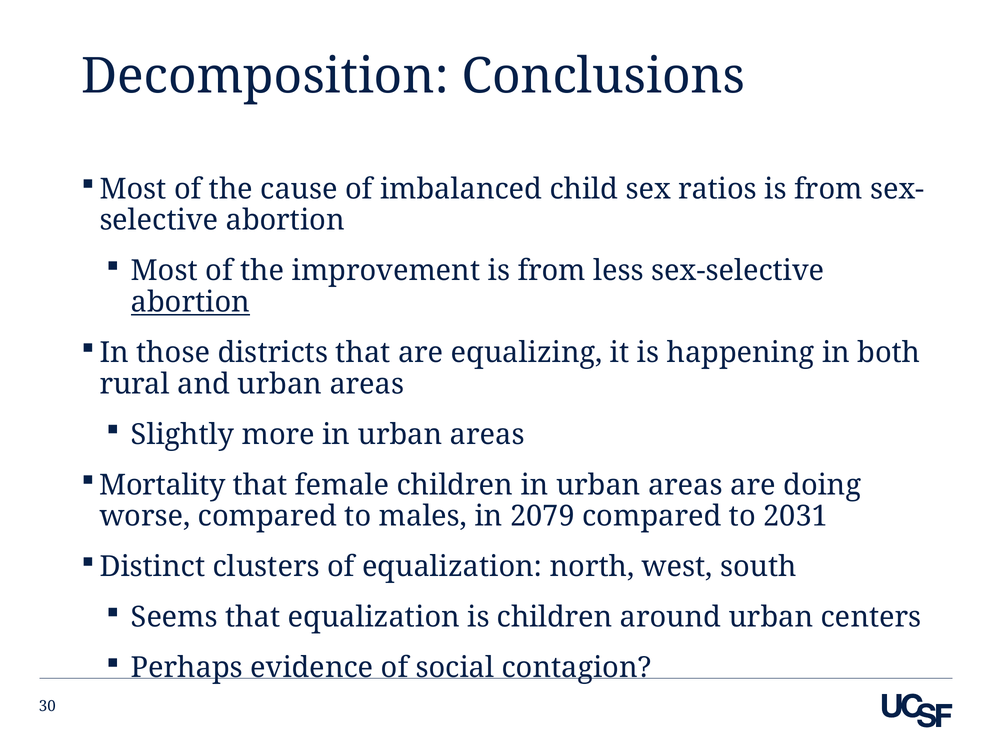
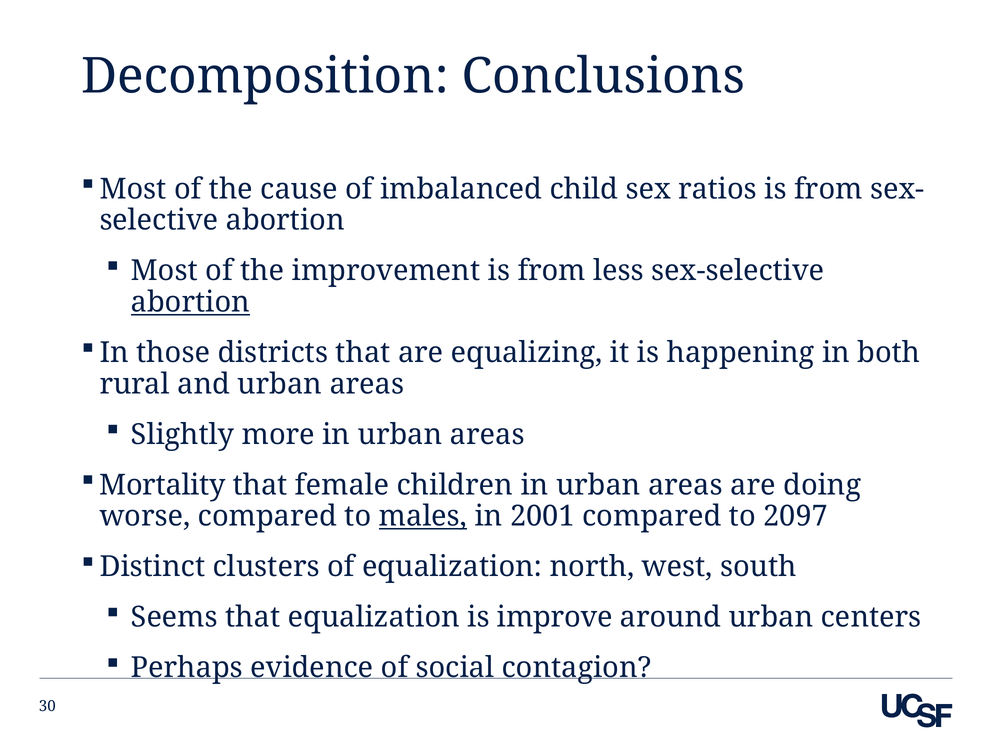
males underline: none -> present (423, 516)
2079: 2079 -> 2001 (542, 516)
2031: 2031 -> 2097 (796, 516)
is children: children -> improve (555, 617)
